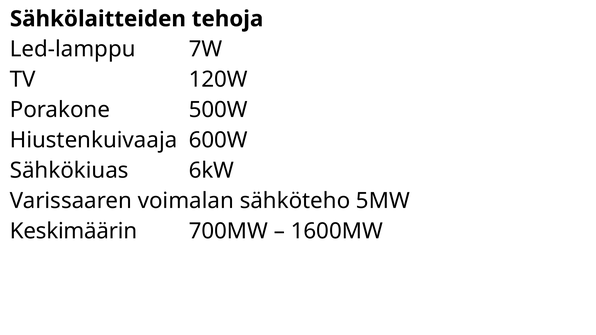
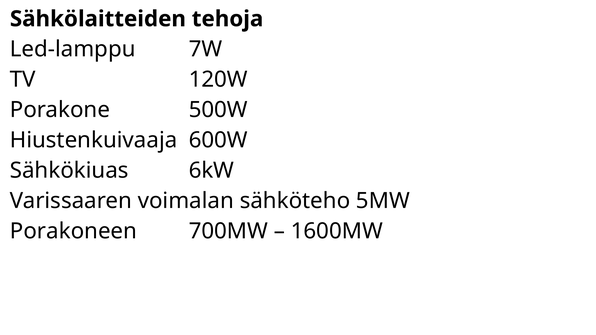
Keskimäärin: Keskimäärin -> Porakoneen (73, 231)
